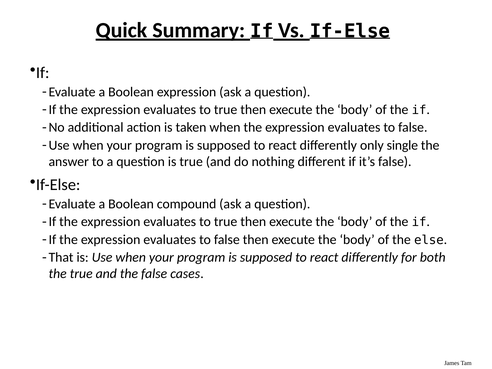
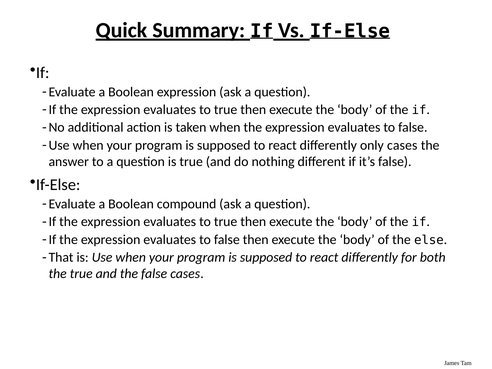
only single: single -> cases (402, 145)
